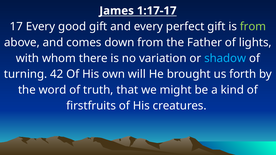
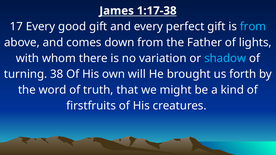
1:17-17: 1:17-17 -> 1:17-38 (157, 11)
from colour: light green -> light blue (253, 27)
42: 42 -> 38 (57, 74)
